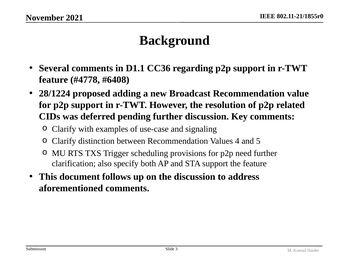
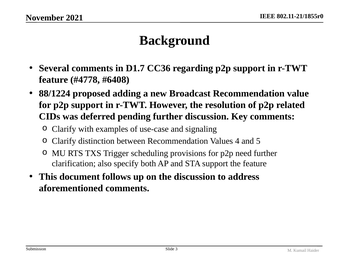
D1.1: D1.1 -> D1.7 (135, 68)
28/1224: 28/1224 -> 88/1224 (55, 93)
